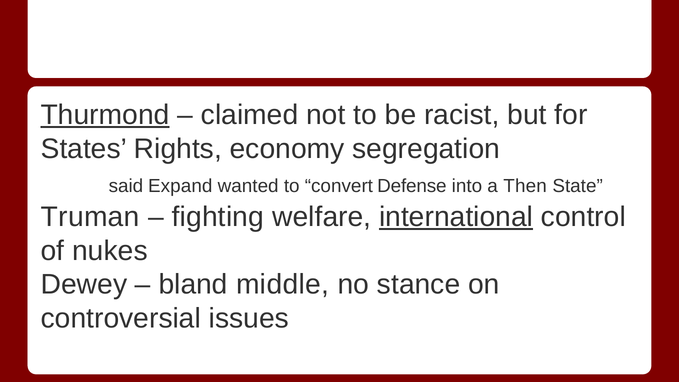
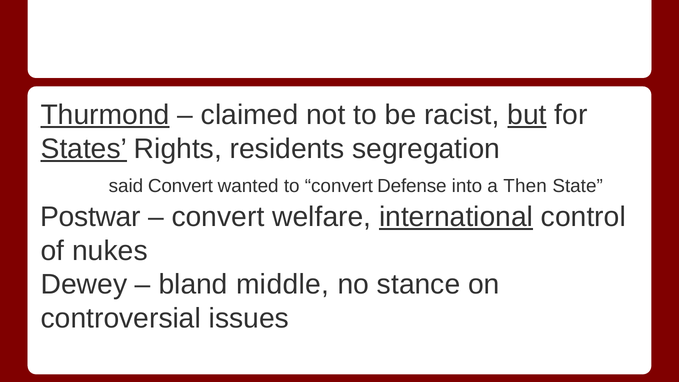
but underline: none -> present (527, 115)
States underline: none -> present (84, 149)
economy: economy -> residents (287, 149)
said Expand: Expand -> Convert (180, 186)
Truman: Truman -> Postwar (91, 217)
fighting: fighting -> convert (218, 217)
